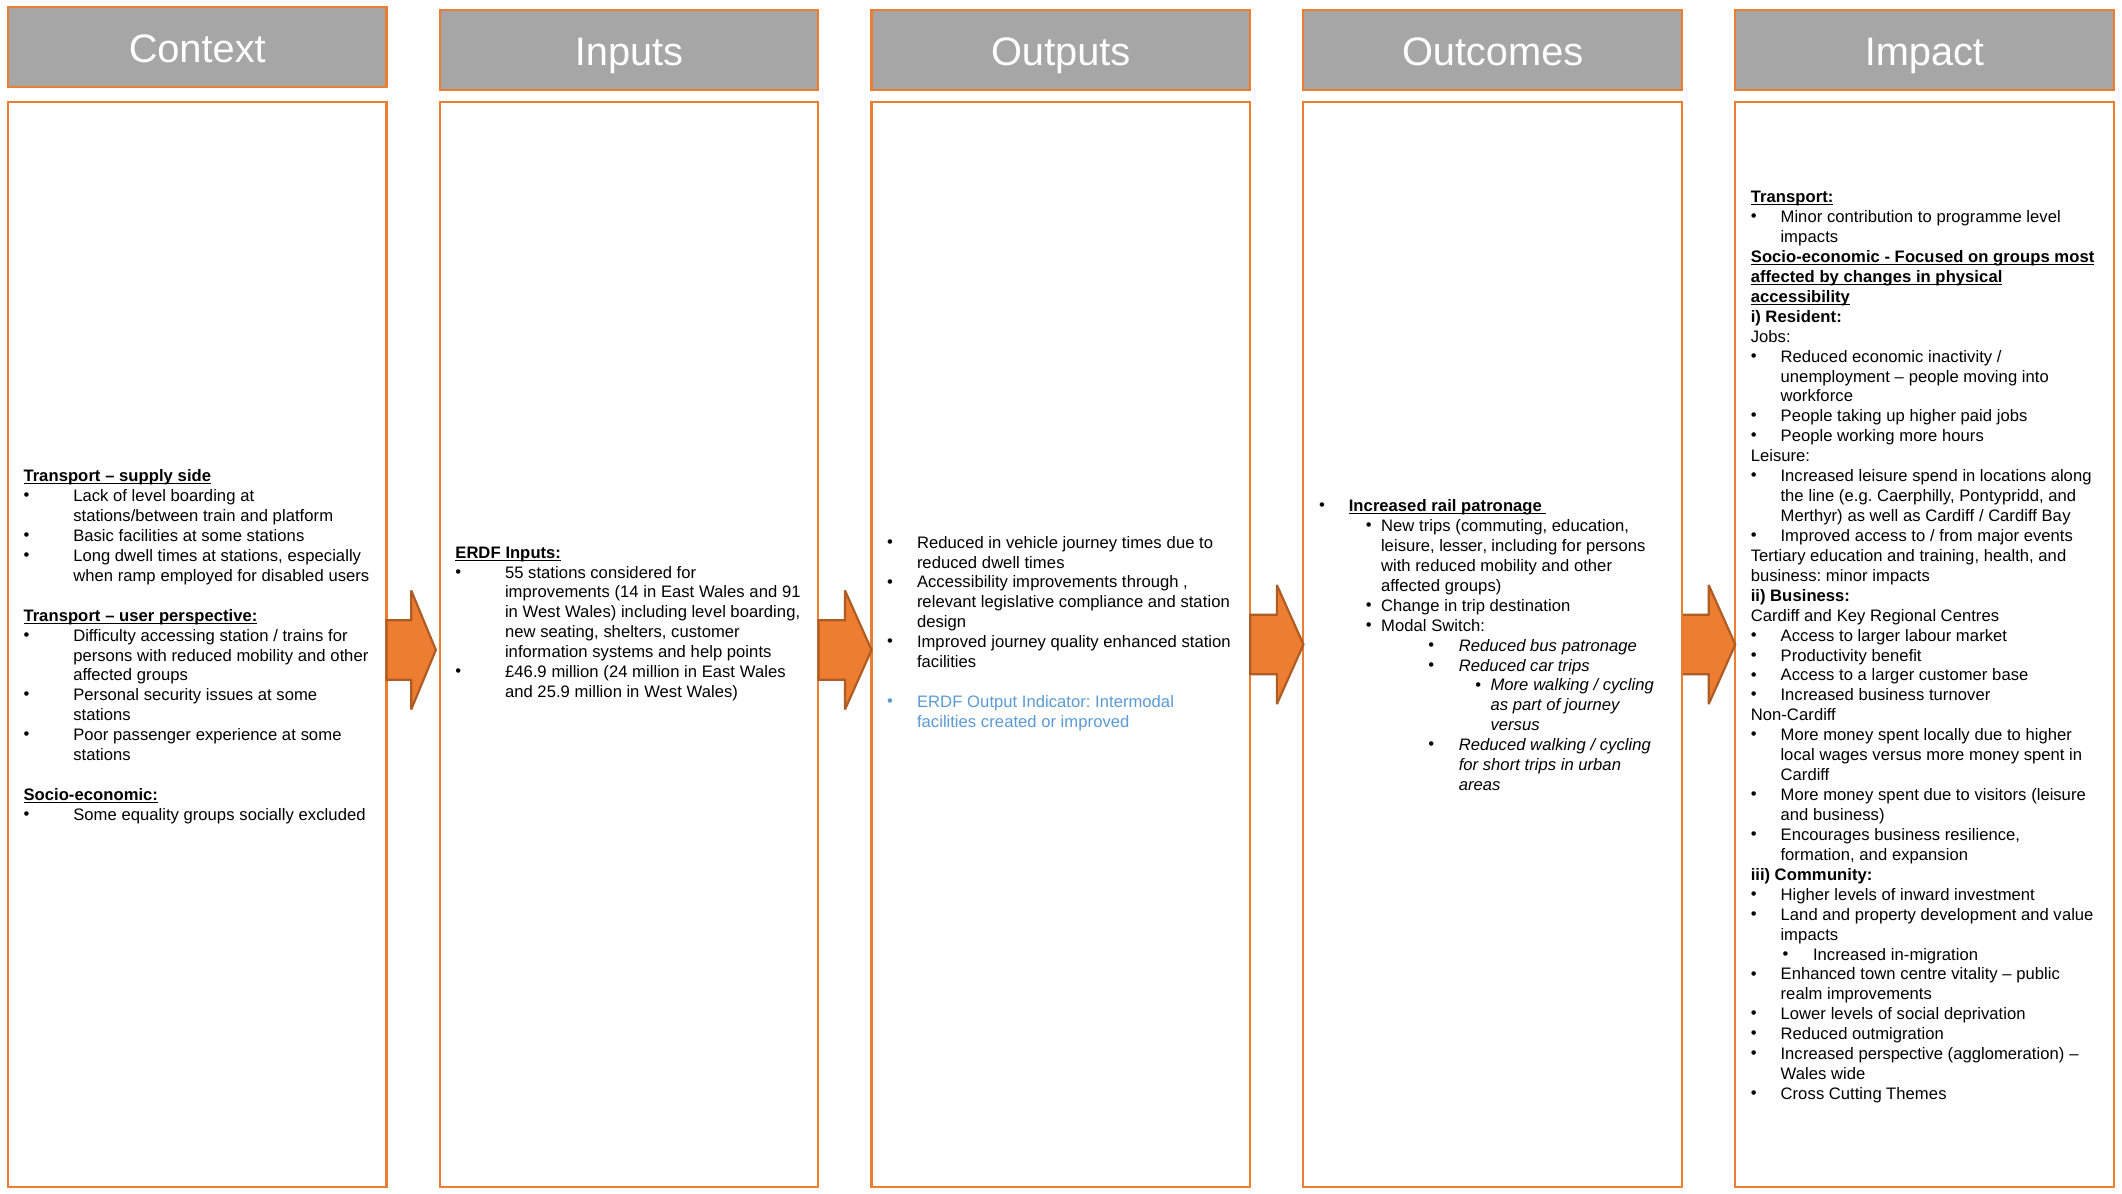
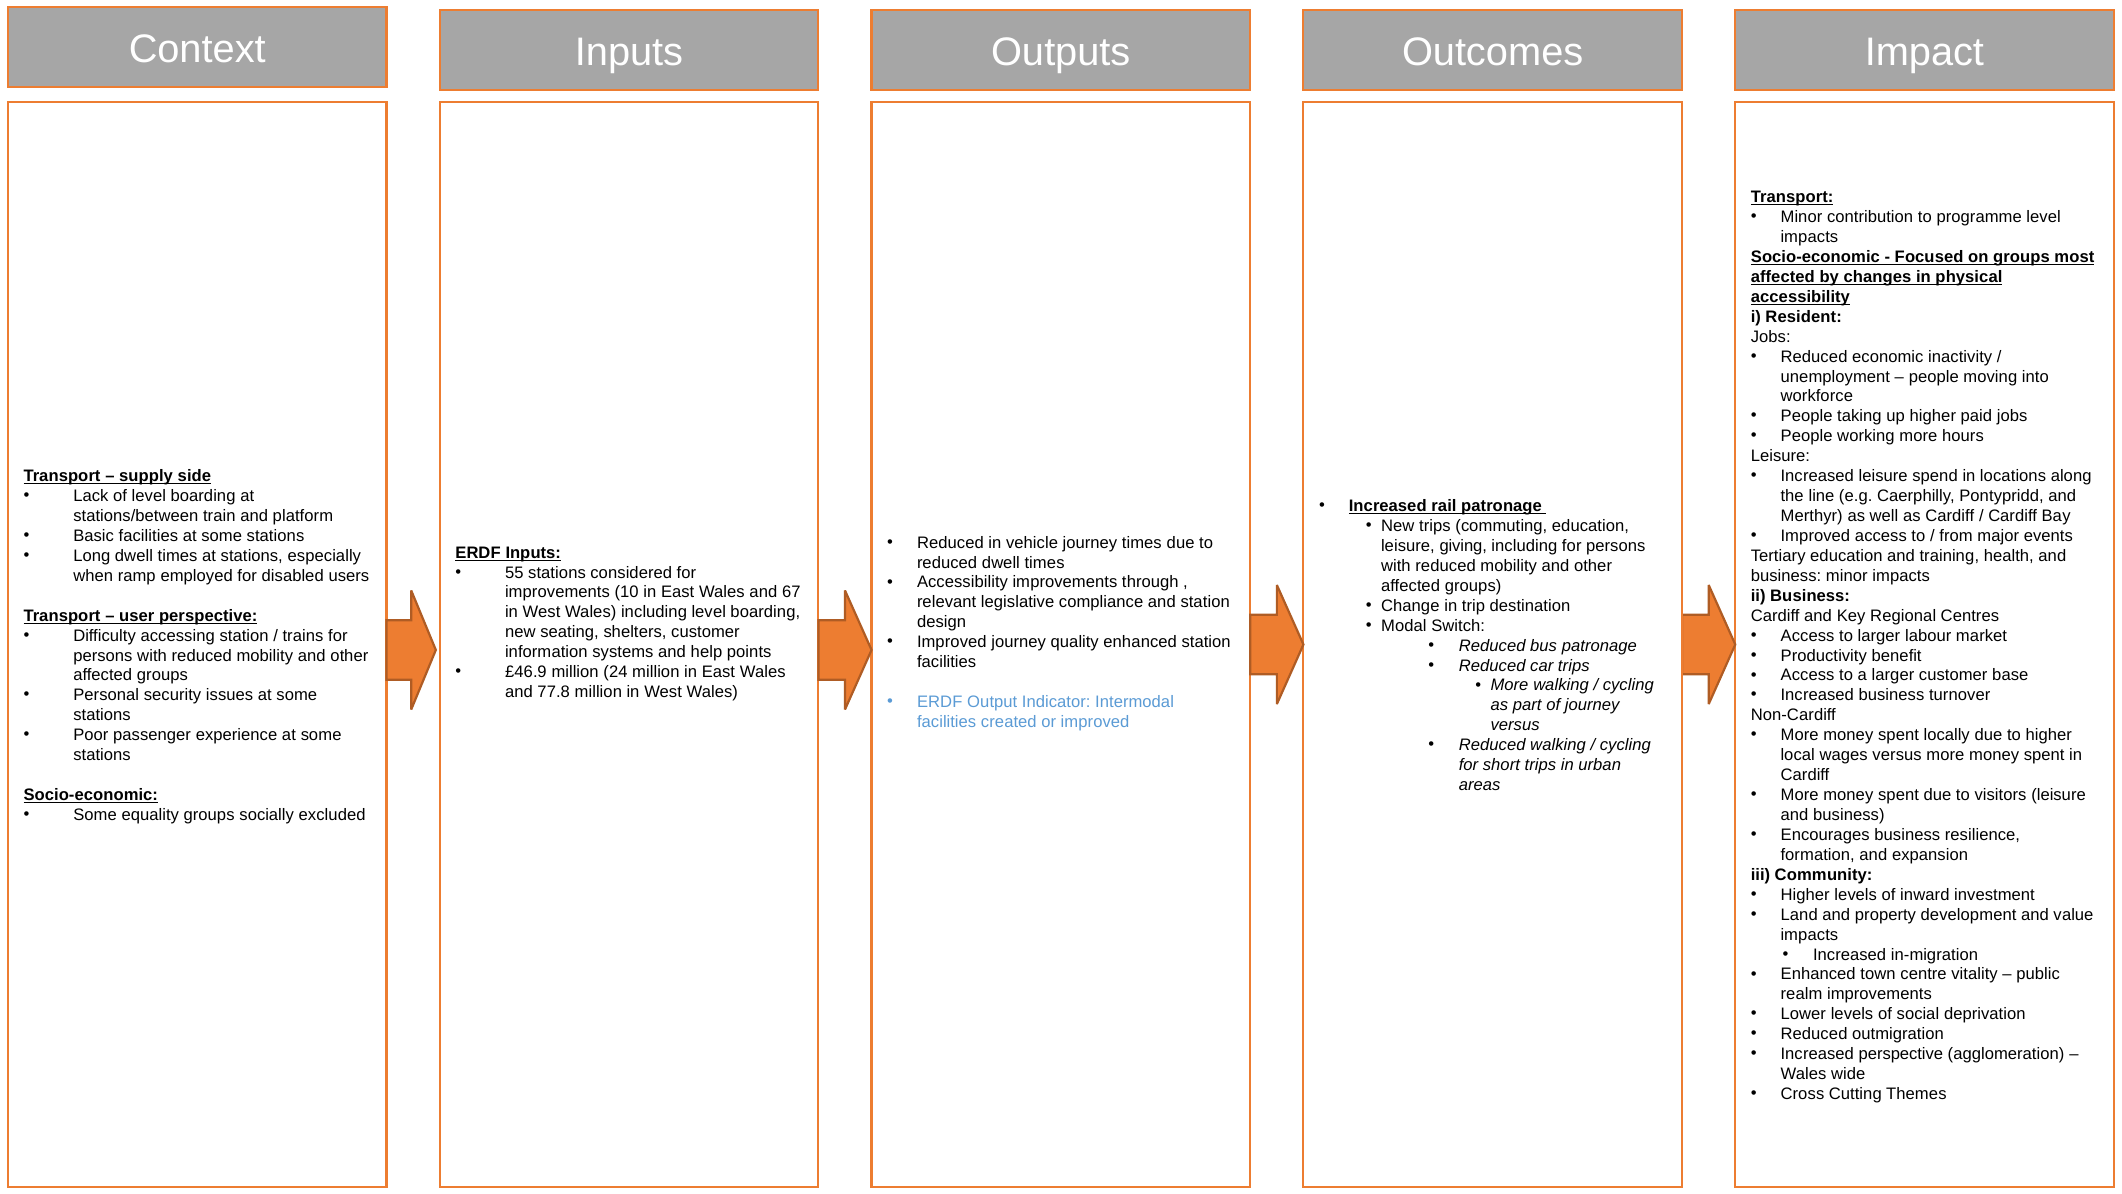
lesser: lesser -> giving (1463, 546)
14: 14 -> 10 (627, 592)
91: 91 -> 67 (791, 592)
25.9: 25.9 -> 77.8 (554, 692)
